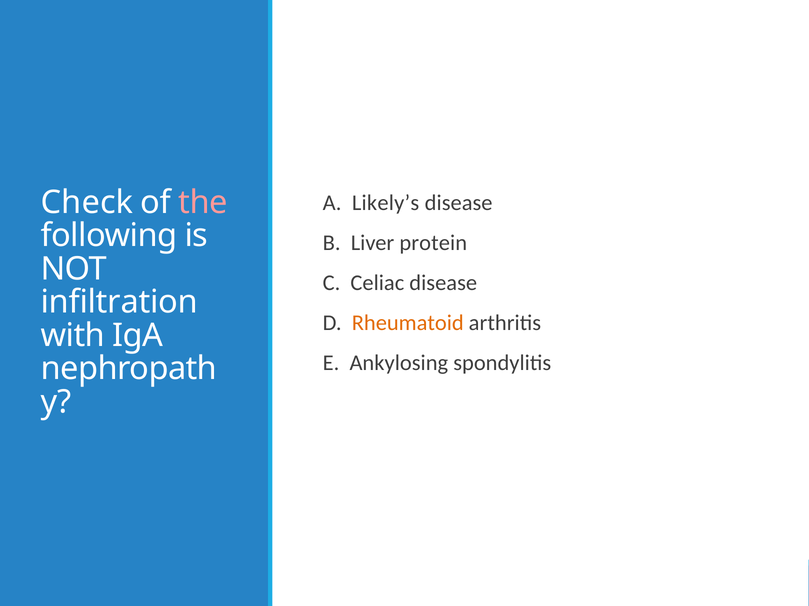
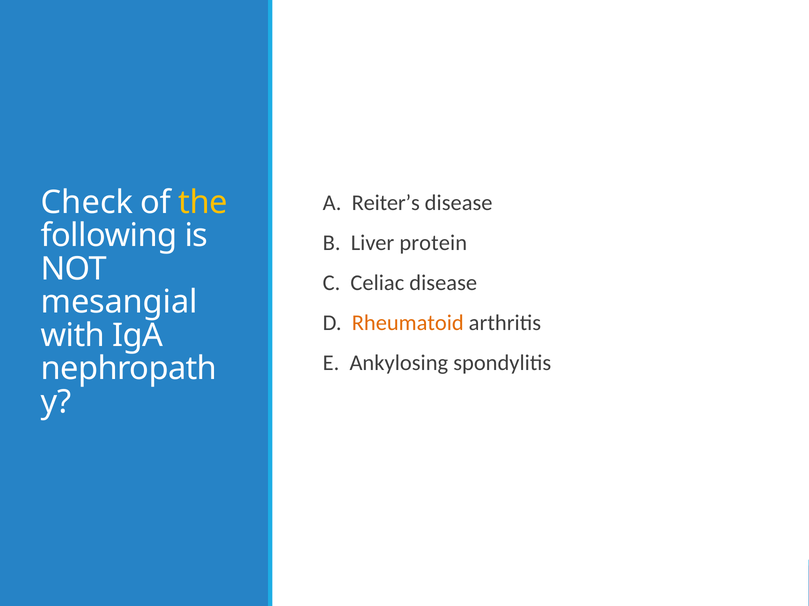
the colour: pink -> yellow (203, 203)
Likely’s: Likely’s -> Reiter’s (386, 203)
infiltration: infiltration -> mesangial (119, 303)
